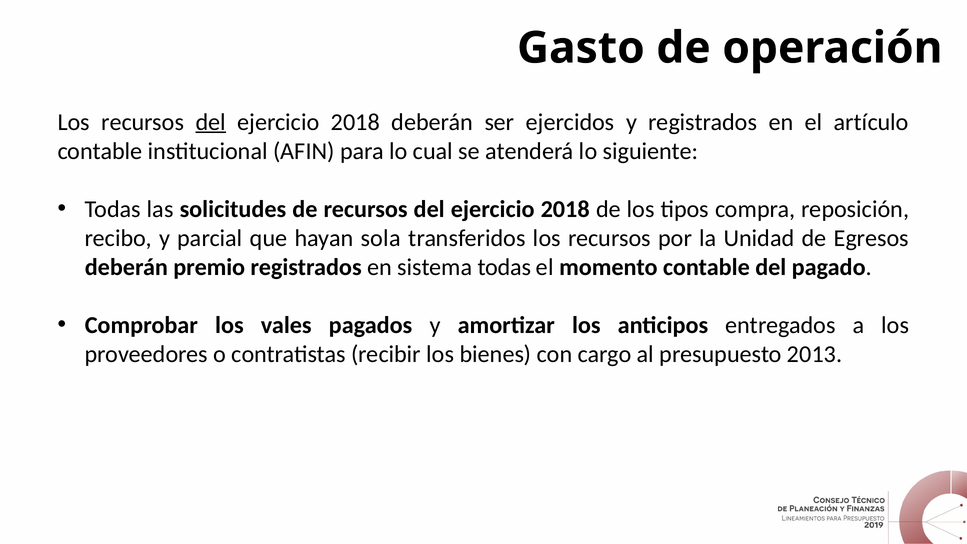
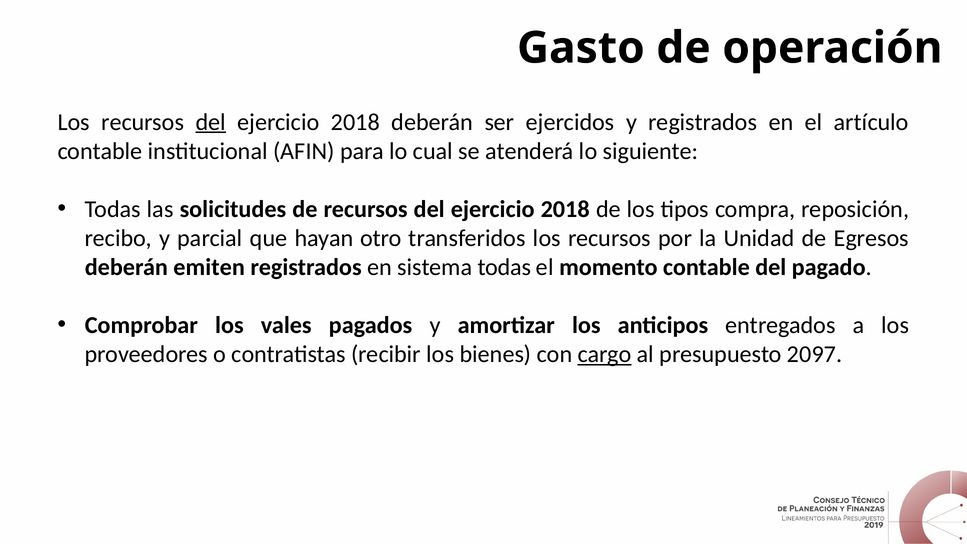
sola: sola -> otro (381, 238)
premio: premio -> emiten (209, 267)
cargo underline: none -> present (605, 354)
2013: 2013 -> 2097 (815, 354)
